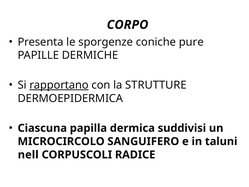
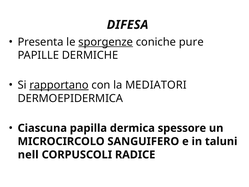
CORPO: CORPO -> DIFESA (128, 25)
sporgenze underline: none -> present (106, 42)
STRUTTURE: STRUTTURE -> MEDIATORI (156, 85)
suddivisi: suddivisi -> spessore (182, 128)
